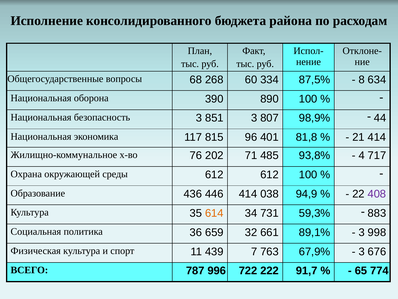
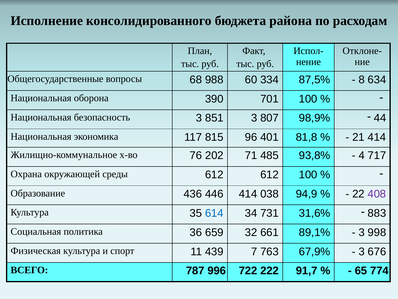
268: 268 -> 988 (214, 79)
890: 890 -> 701 (270, 99)
614 colour: orange -> blue (214, 213)
59,3%: 59,3% -> 31,6% (315, 213)
